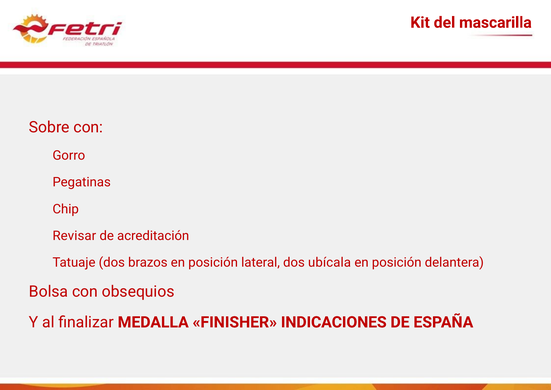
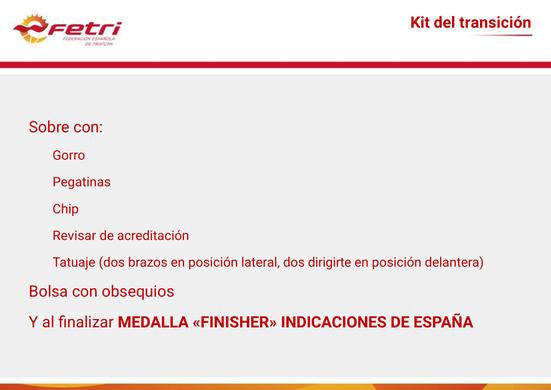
mascarilla: mascarilla -> transición (495, 23)
ubícala: ubícala -> dirigirte (330, 262)
